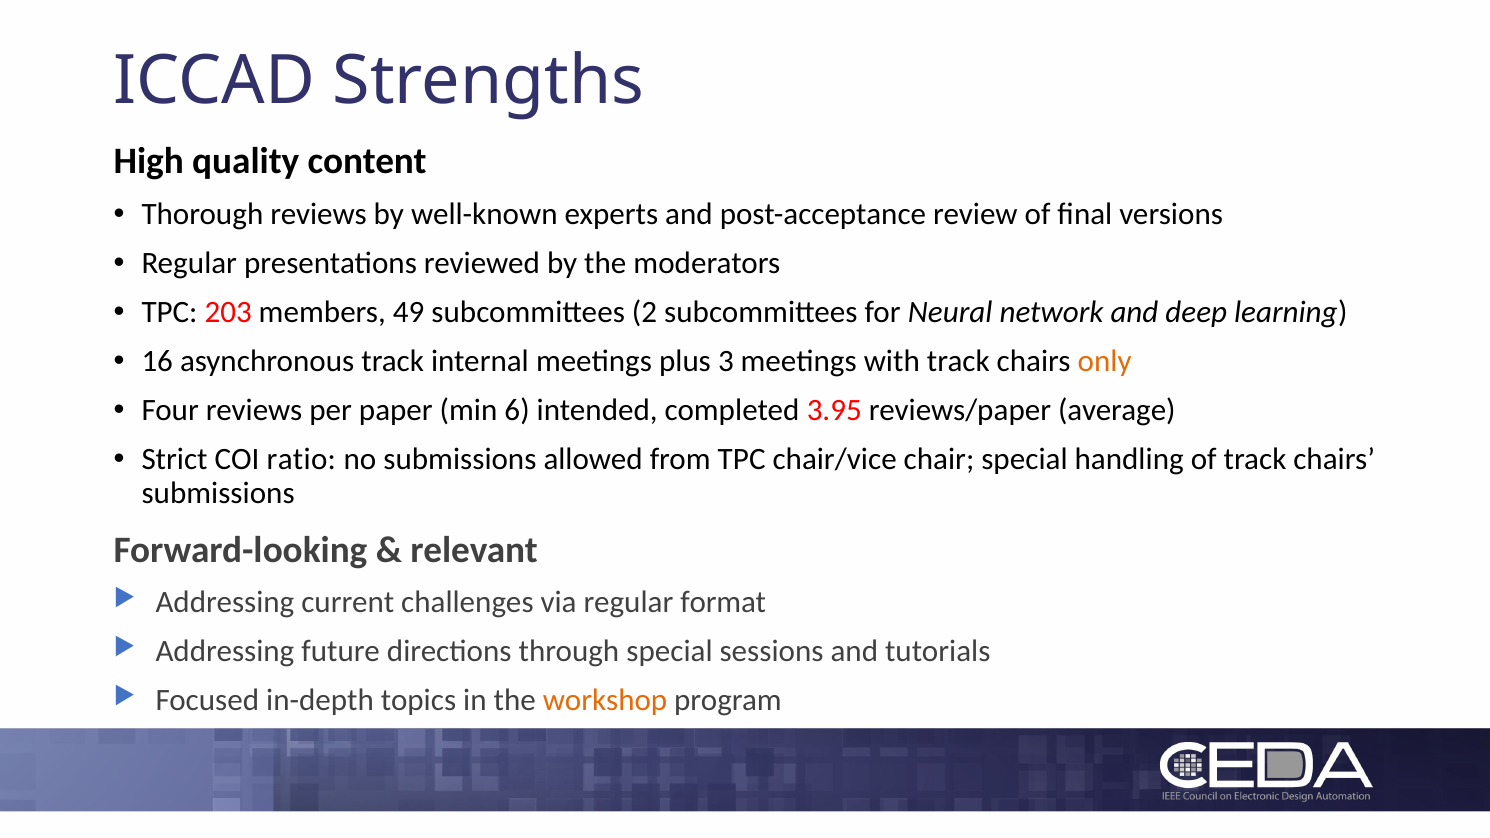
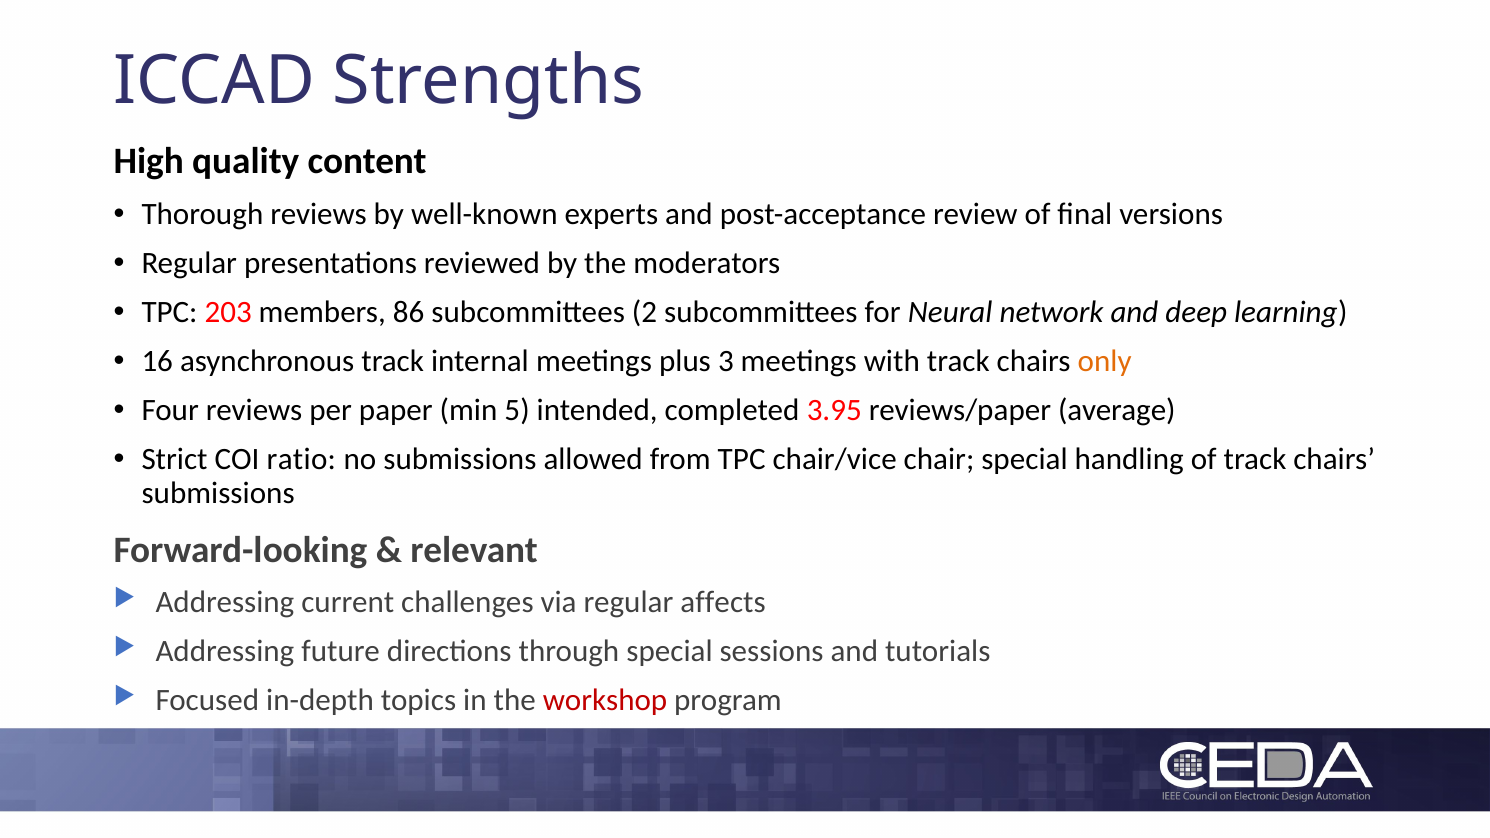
49: 49 -> 86 (409, 312)
6: 6 -> 5 (517, 411)
format: format -> affects (723, 603)
workshop colour: orange -> red (605, 701)
